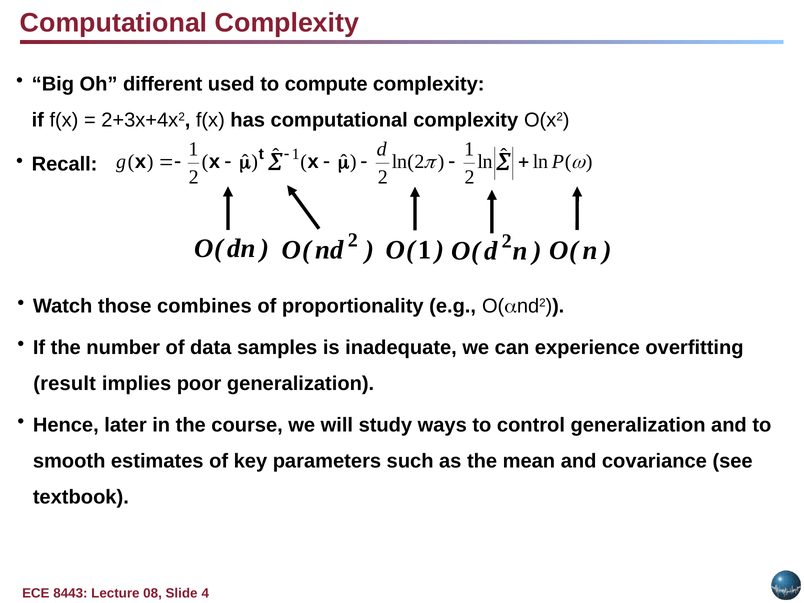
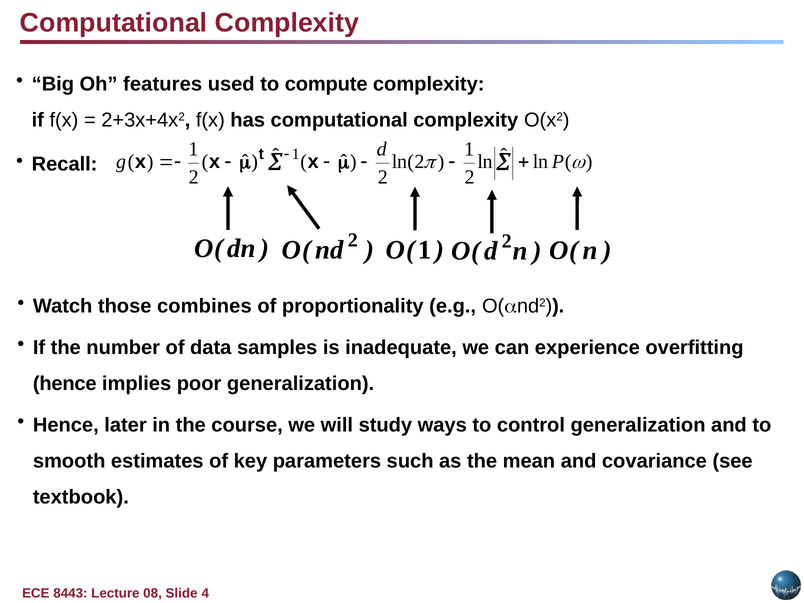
different: different -> features (163, 84)
result: result -> hence (65, 384)
